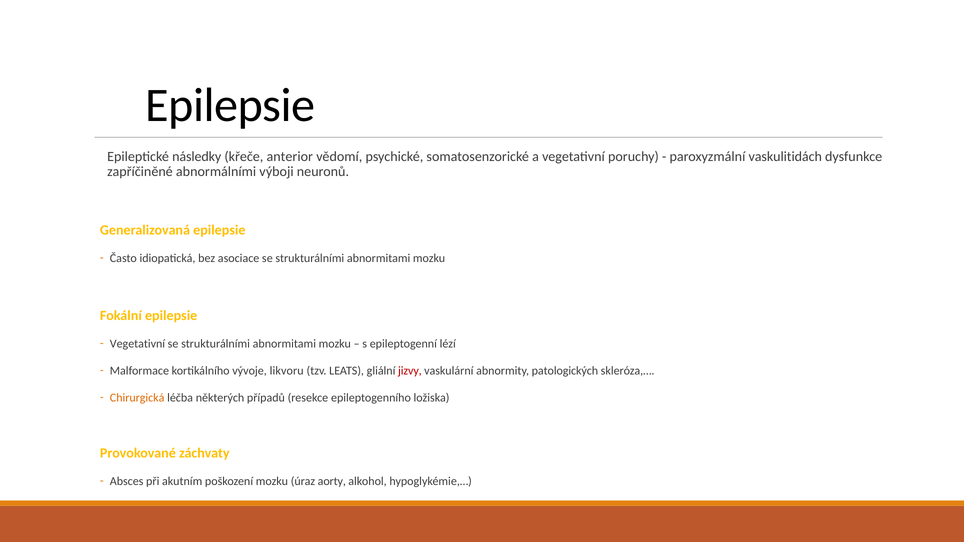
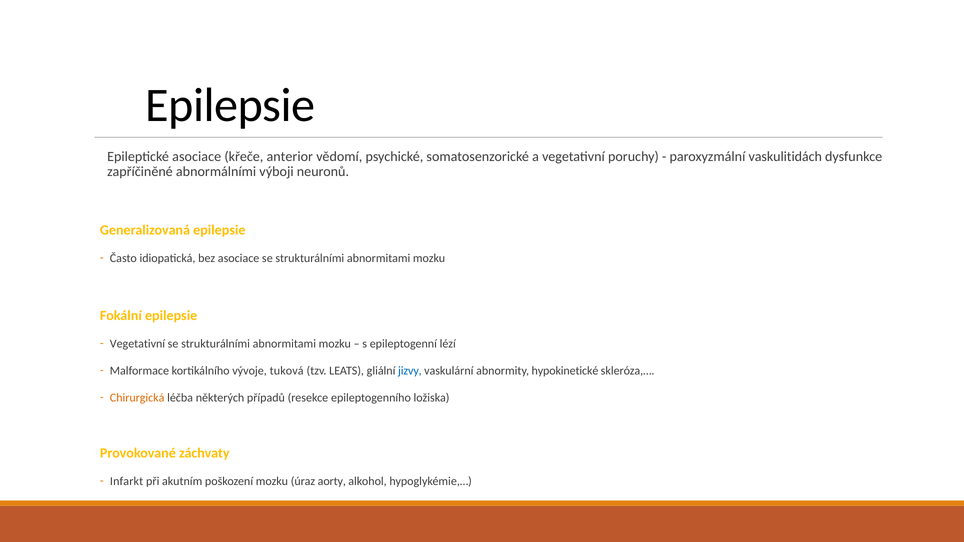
Epileptické následky: následky -> asociace (197, 156)
likvoru: likvoru -> tuková (287, 371)
jizvy colour: red -> blue (410, 371)
patologických: patologických -> hypokinetické (565, 371)
Absces: Absces -> Infarkt (127, 481)
